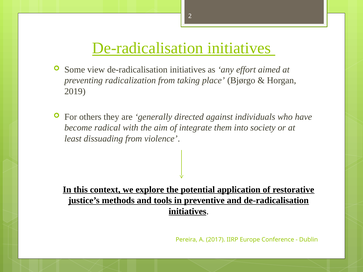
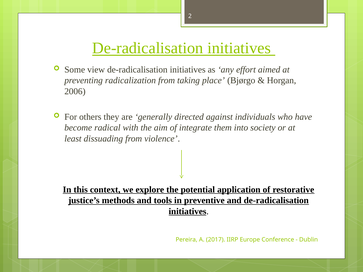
2019: 2019 -> 2006 (75, 91)
